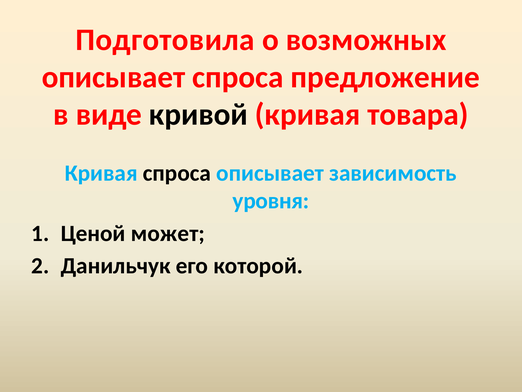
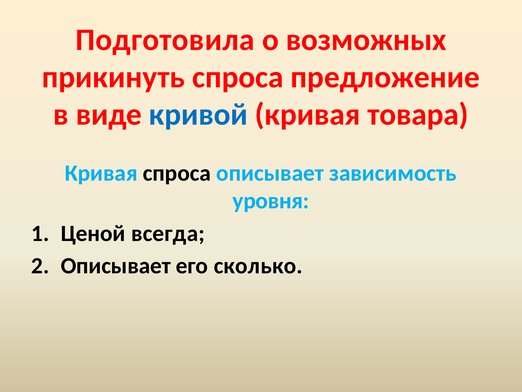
описывает: описывает -> прикинуть (113, 77)
кривой colour: black -> blue (198, 114)
может: может -> всегда (168, 233)
Данильчук: Данильчук -> Описывает (116, 266)
которой: которой -> сколько (258, 266)
